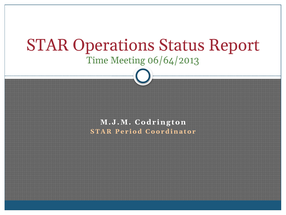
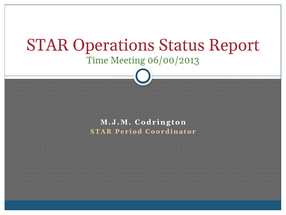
06/64/2013: 06/64/2013 -> 06/00/2013 (173, 60)
